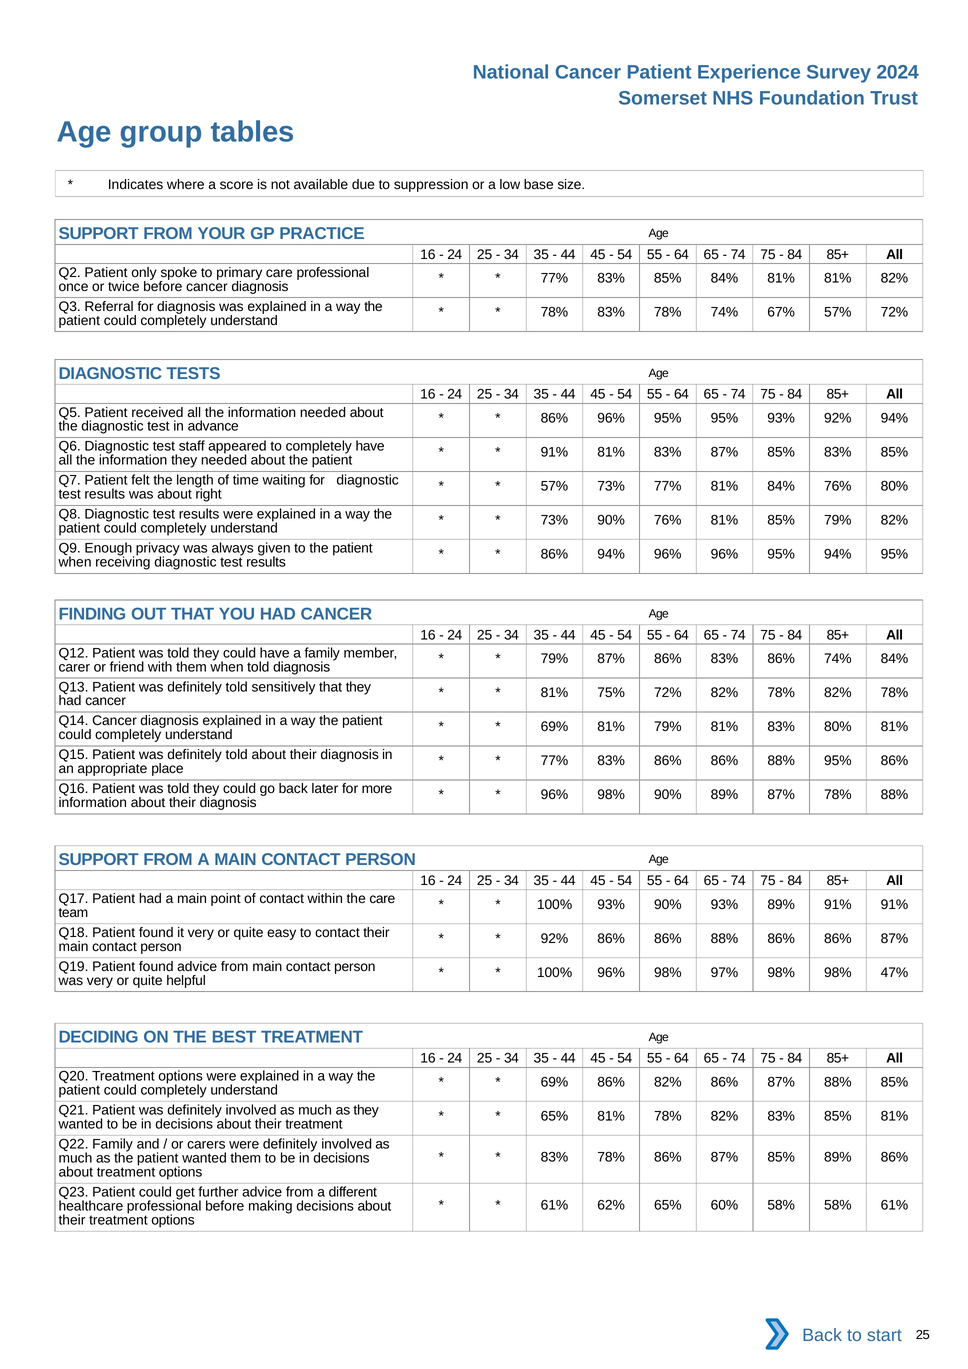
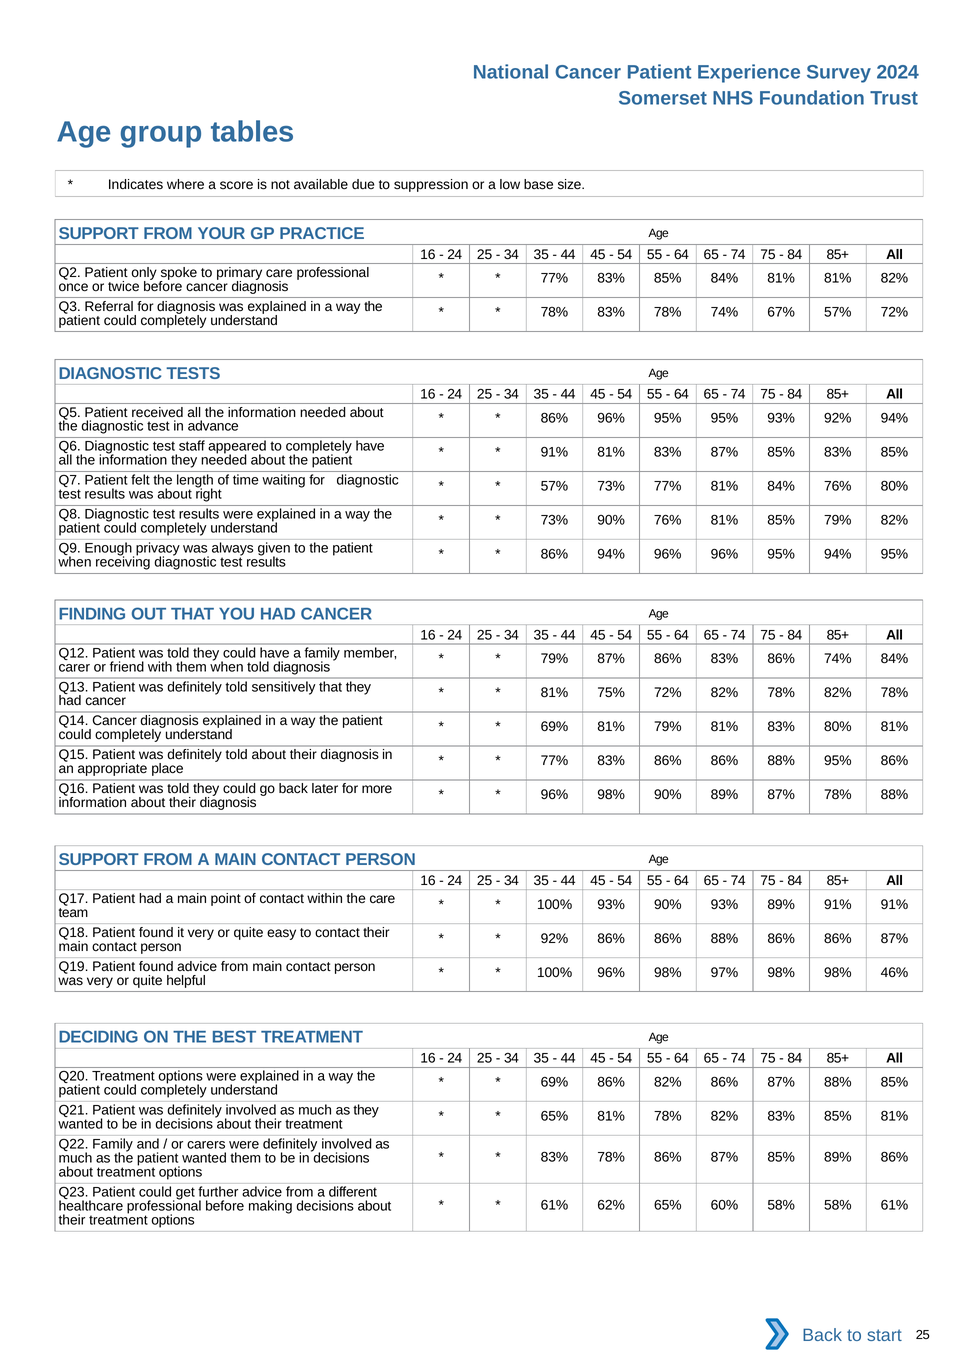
47%: 47% -> 46% (894, 973)
